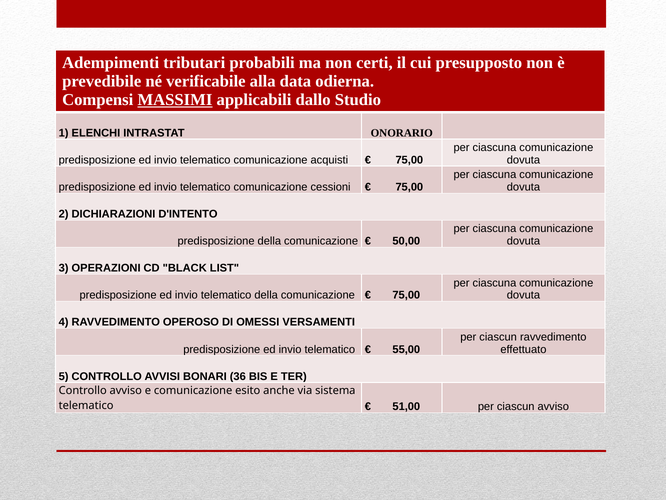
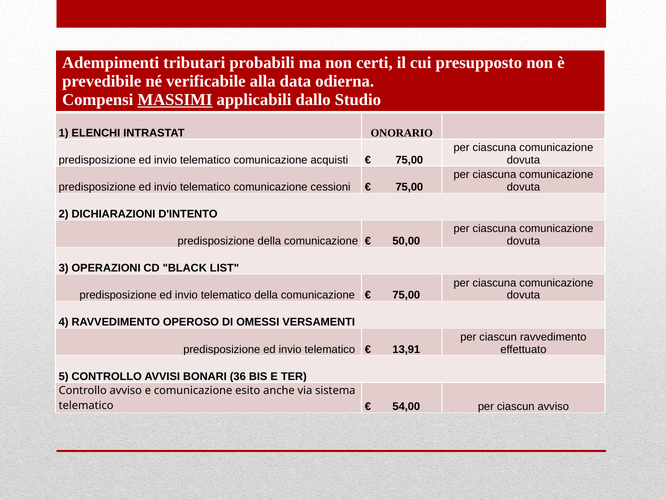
55,00: 55,00 -> 13,91 (406, 349)
51,00: 51,00 -> 54,00 (406, 406)
